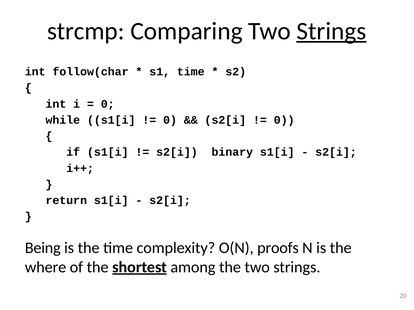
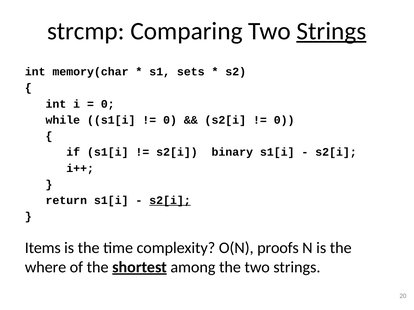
follow(char: follow(char -> memory(char (91, 72)
s1 time: time -> sets (191, 72)
s2[i underline: none -> present (170, 201)
Being: Being -> Items (43, 248)
